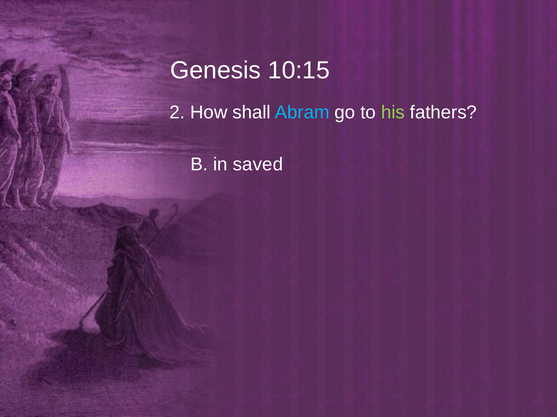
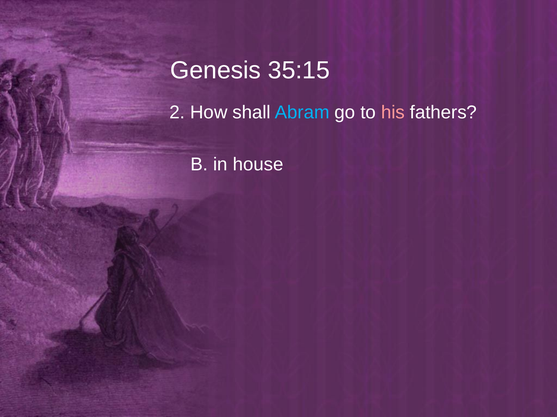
10:15: 10:15 -> 35:15 (299, 70)
his colour: light green -> pink (393, 113)
saved: saved -> house (258, 165)
